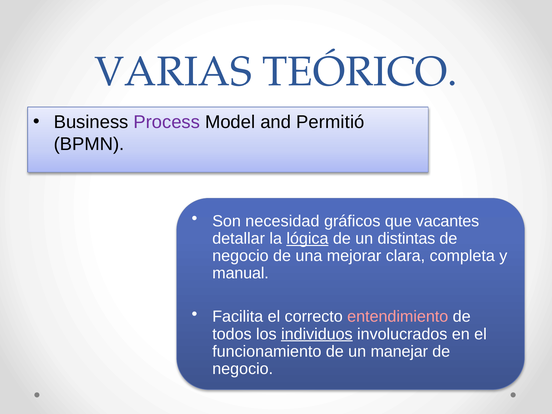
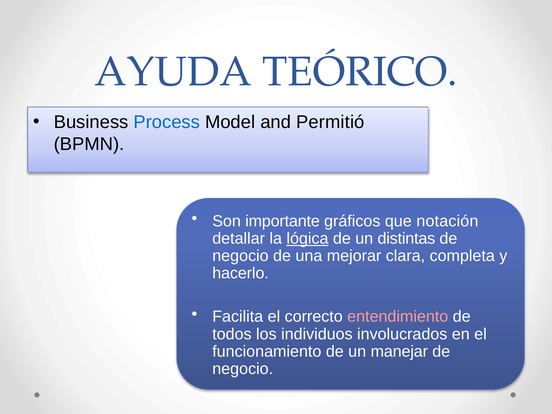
VARIAS: VARIAS -> AYUDA (173, 72)
Process colour: purple -> blue (167, 122)
necesidad: necesidad -> importante (283, 221)
vacantes: vacantes -> notación (447, 221)
manual: manual -> hacerlo (241, 273)
individuos underline: present -> none (317, 334)
